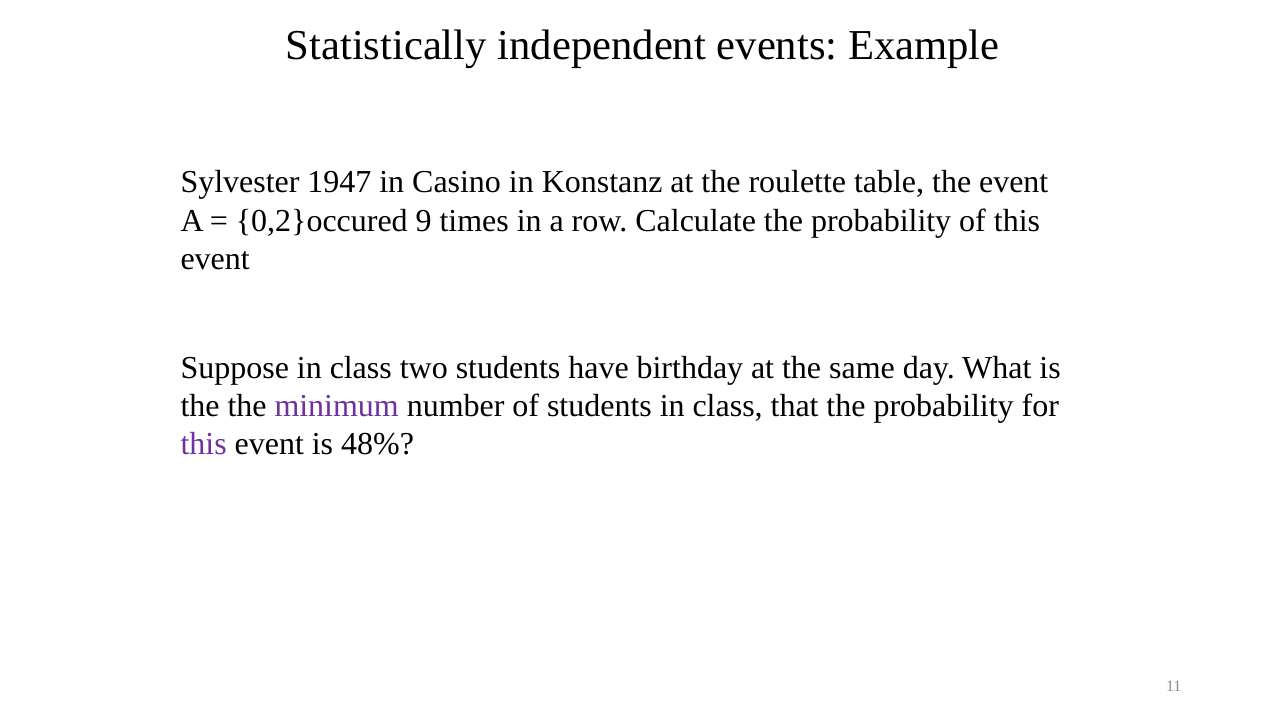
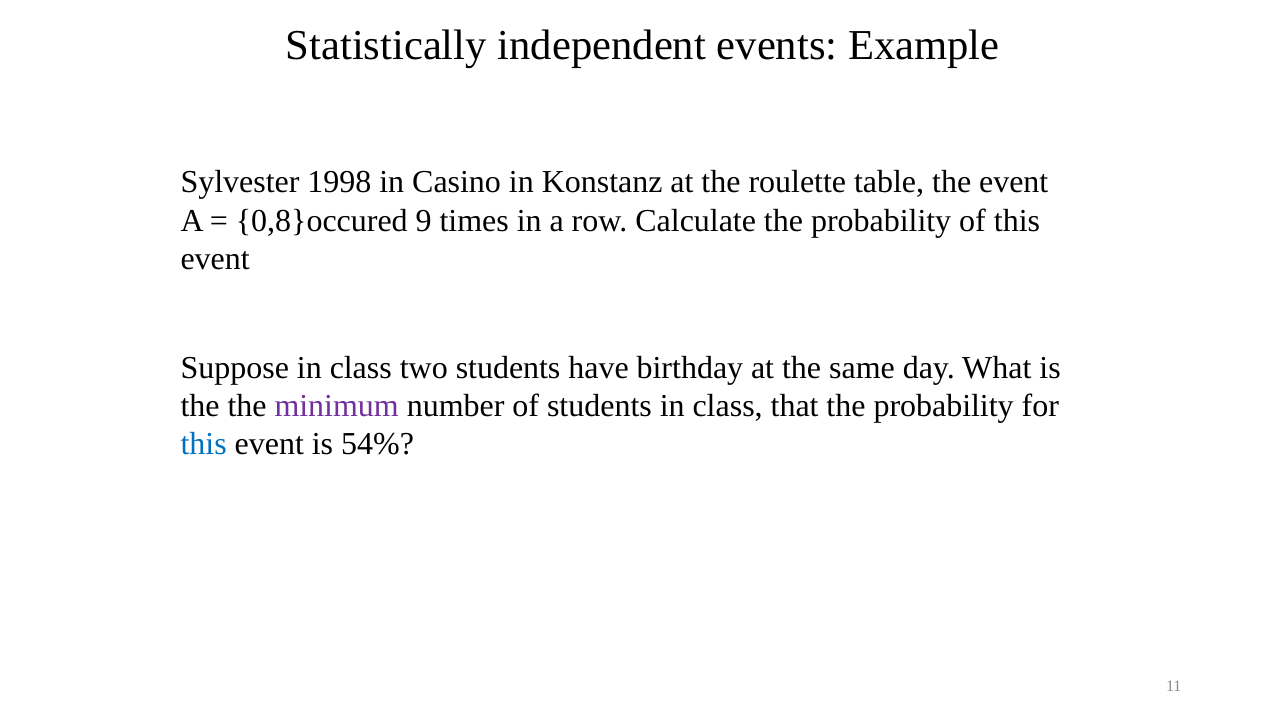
1947: 1947 -> 1998 (339, 183)
0,2}occured: 0,2}occured -> 0,8}occured (322, 221)
this colour: purple -> blue (204, 445)
48%: 48% -> 54% (378, 445)
